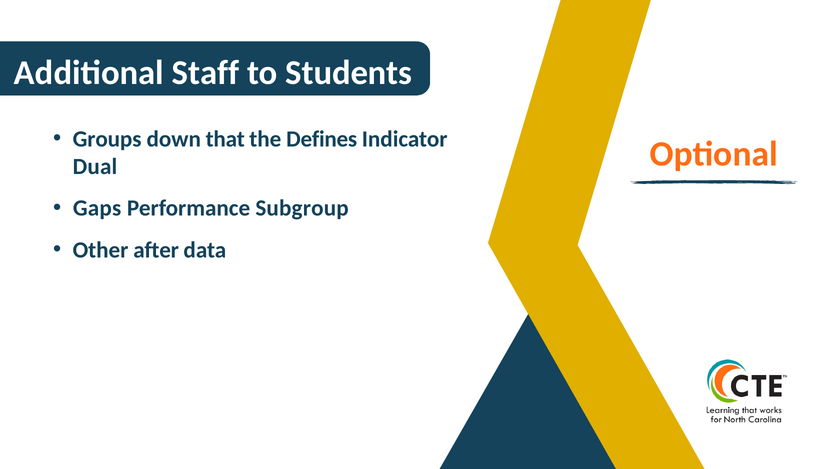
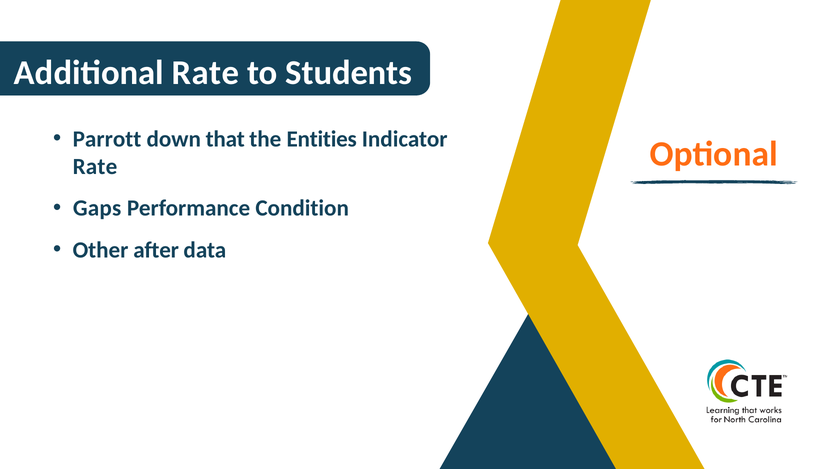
Additional Staff: Staff -> Rate (205, 73)
Groups: Groups -> Parrott (107, 139)
Defines: Defines -> Entities (322, 139)
Dual: Dual -> Rate (95, 167)
Subgroup: Subgroup -> Condition (302, 208)
